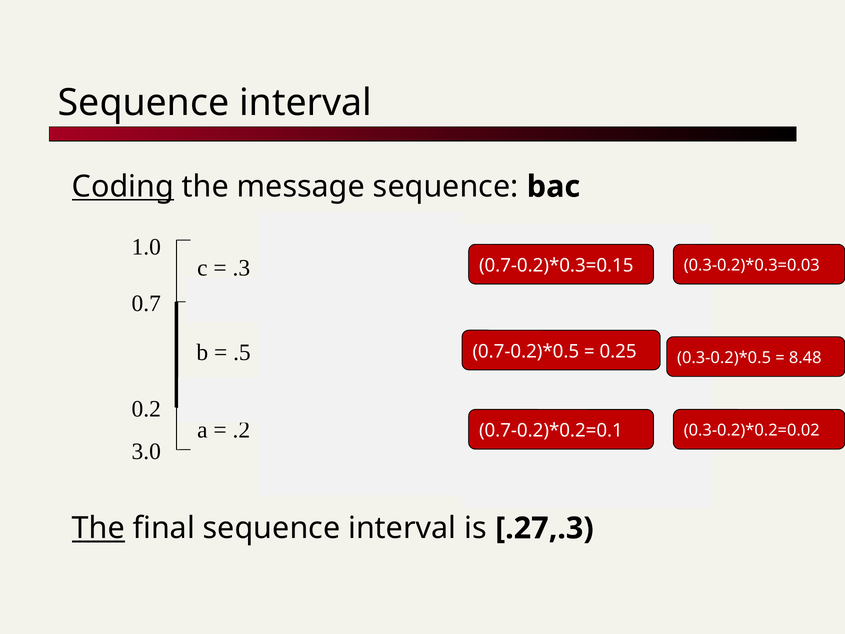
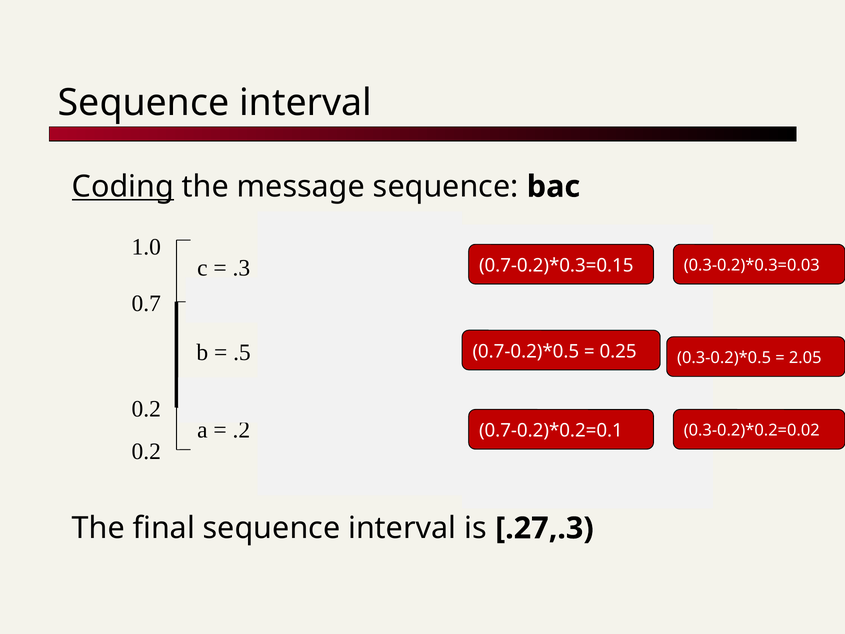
8.48: 8.48 -> 2.05 (805, 358)
3.0: 3.0 -> 0.2 (146, 451)
The underline: present -> none (98, 528)
